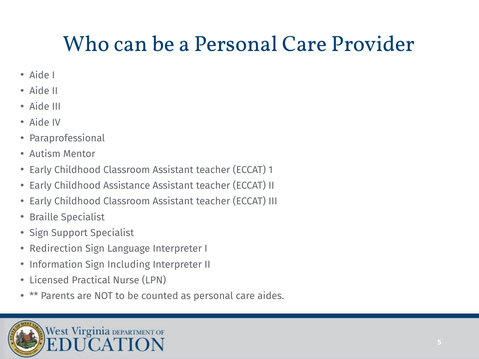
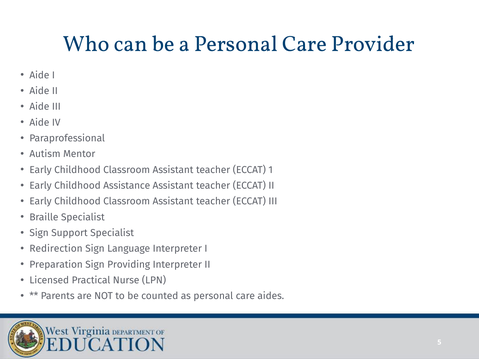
Information: Information -> Preparation (56, 265)
Including: Including -> Providing (129, 265)
